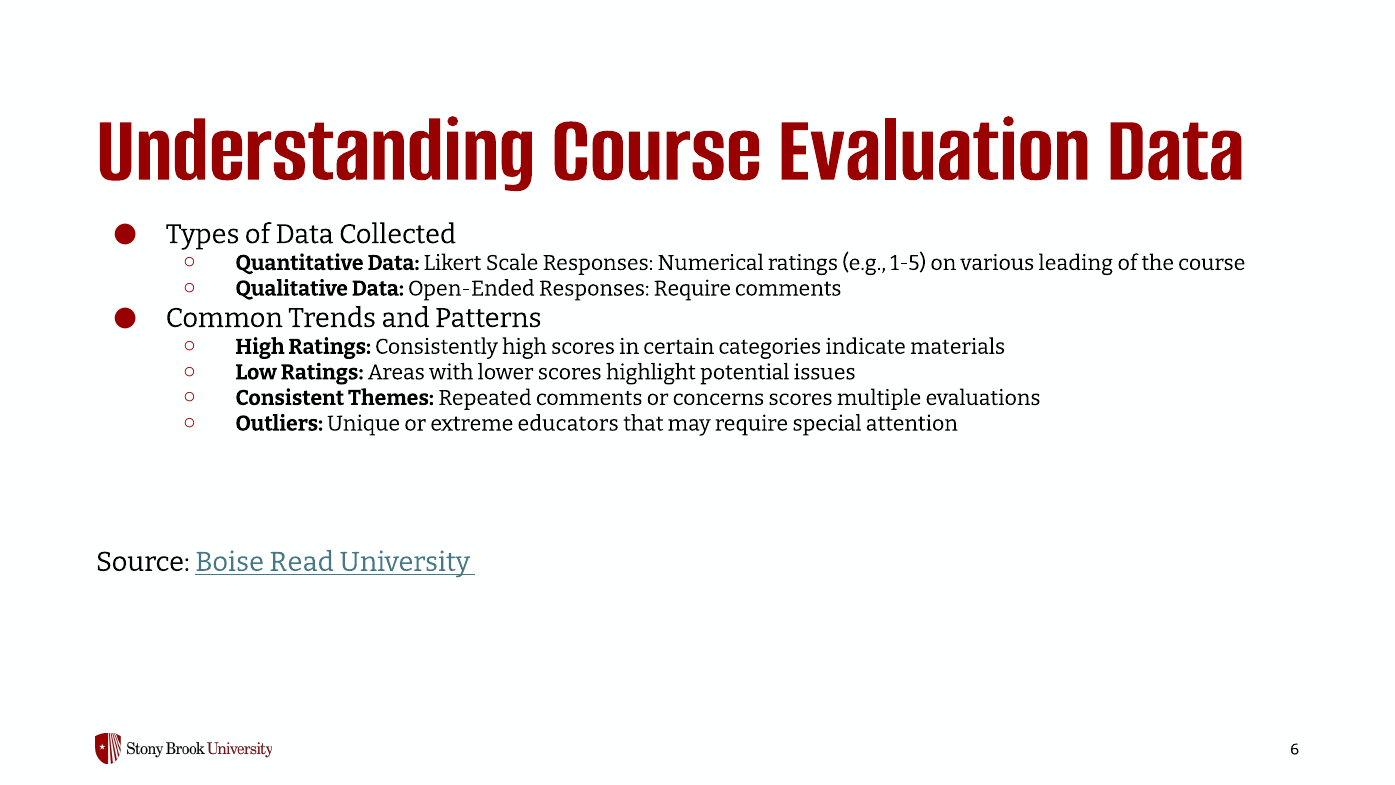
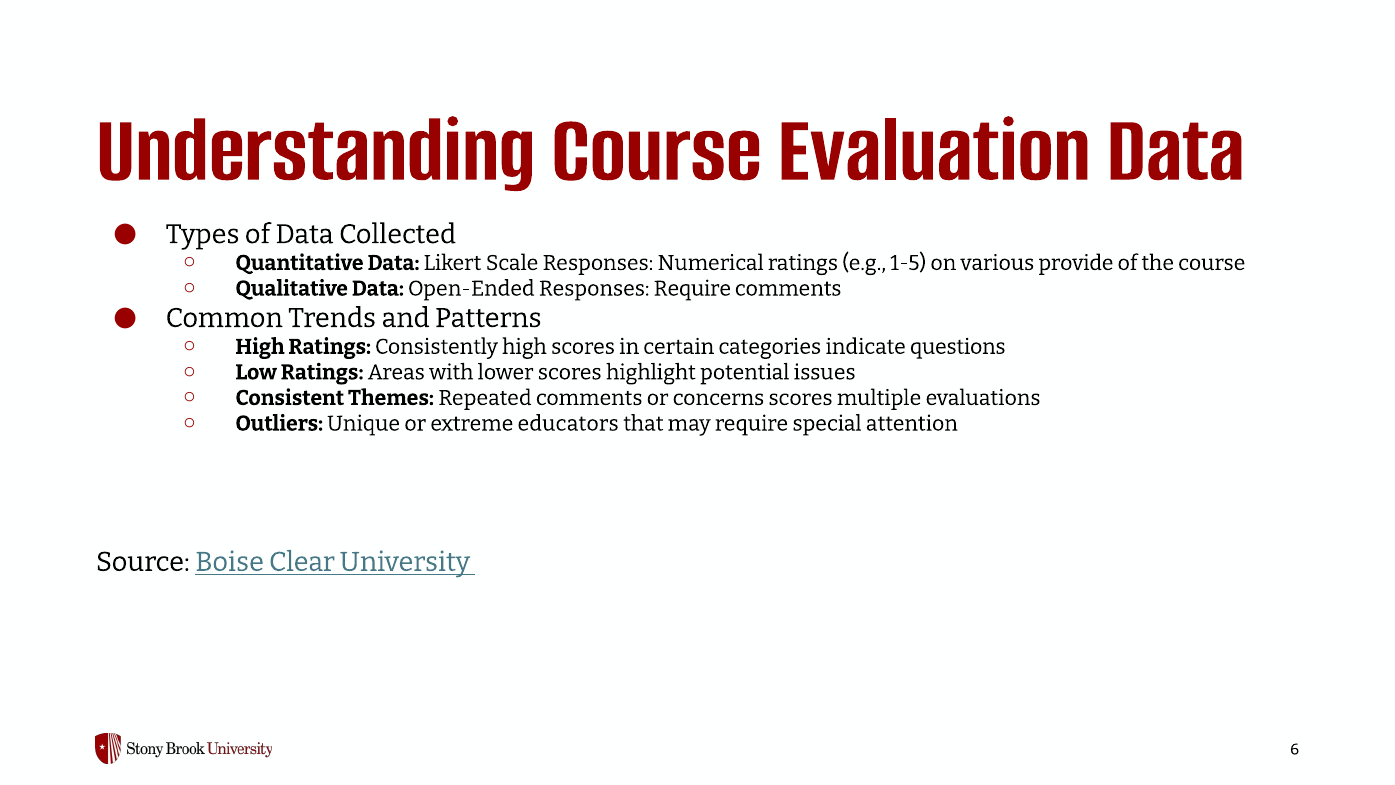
leading: leading -> provide (1076, 263)
materials: materials -> questions (958, 347)
Read: Read -> Clear (302, 562)
